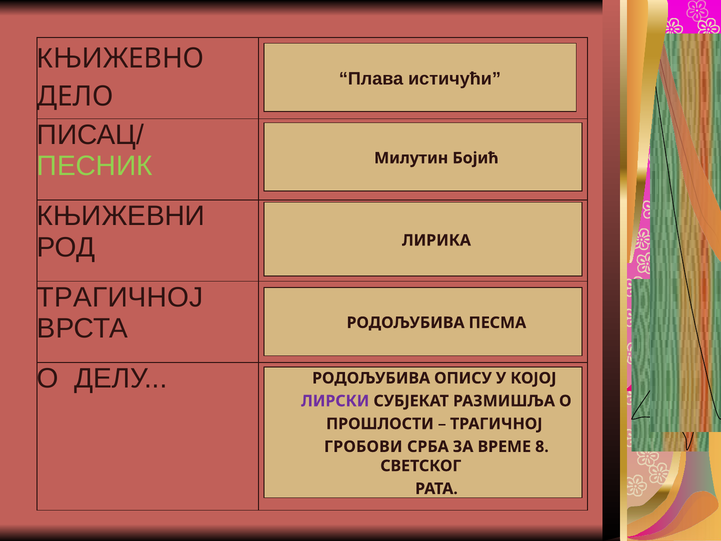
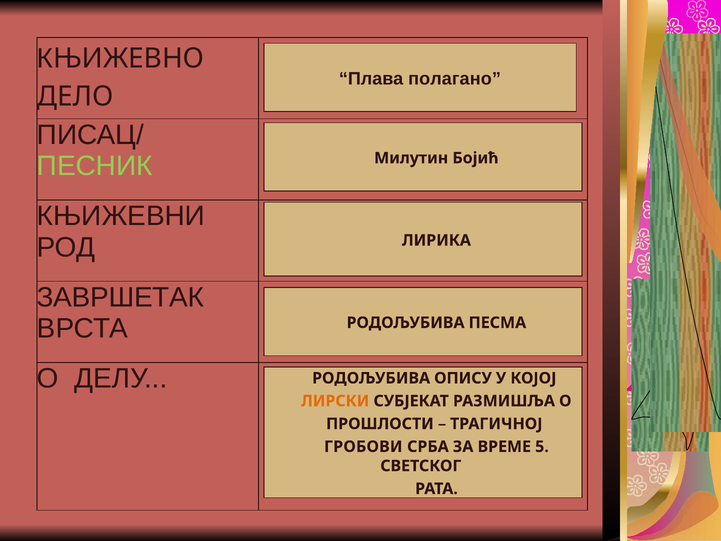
истичући: истичући -> полагано (455, 79)
ТРАГИЧНОЈ: ТРАГИЧНОЈ -> ЗАВРШЕТАК (120, 297)
ЛИРСКИ colour: purple -> orange (335, 401)
8: 8 -> 5 (542, 446)
